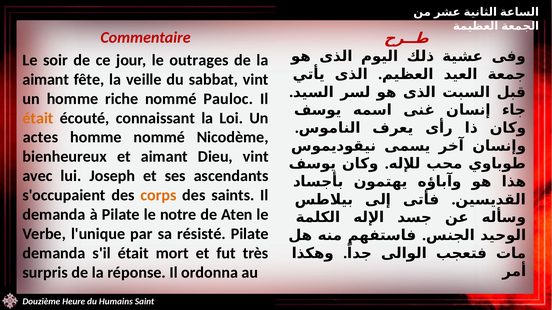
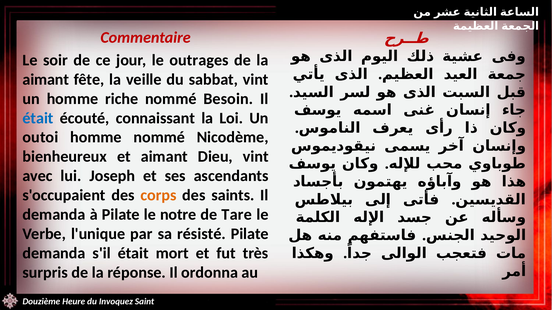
Pauloc: Pauloc -> Besoin (228, 99)
était colour: orange -> blue (38, 118)
actes: actes -> outoi (40, 138)
Aten: Aten -> Tare (237, 215)
Humains: Humains -> Invoquez (116, 302)
